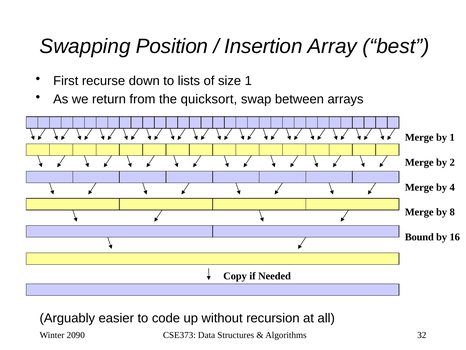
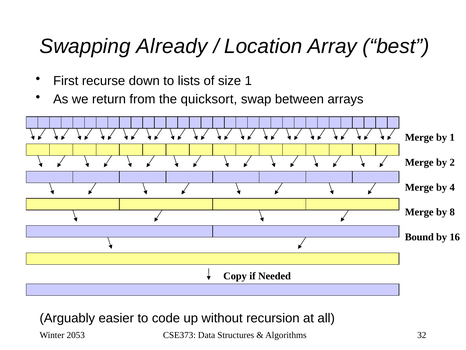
Position: Position -> Already (172, 46)
Insertion: Insertion -> Location (263, 46)
2090: 2090 -> 2053 (76, 335)
